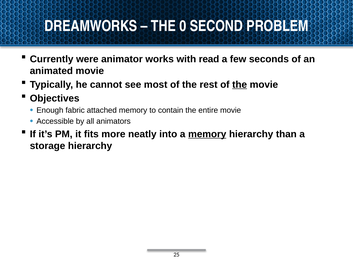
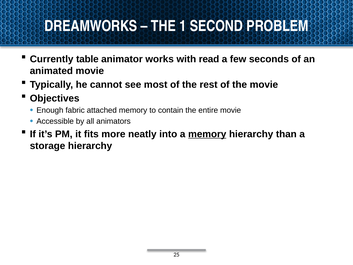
0: 0 -> 1 (183, 26)
were: were -> table (87, 59)
the underline: present -> none (240, 85)
